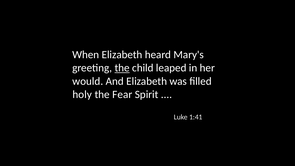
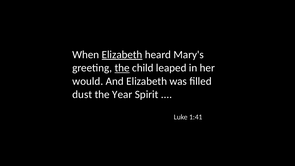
Elizabeth underline: none -> present (122, 55)
holy: holy -> dust (82, 94)
Fear: Fear -> Year (122, 94)
